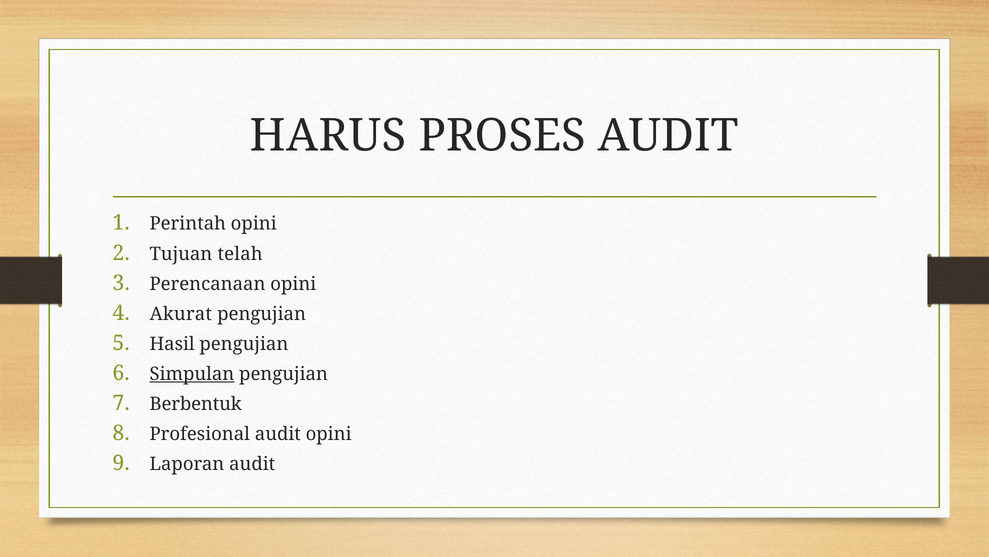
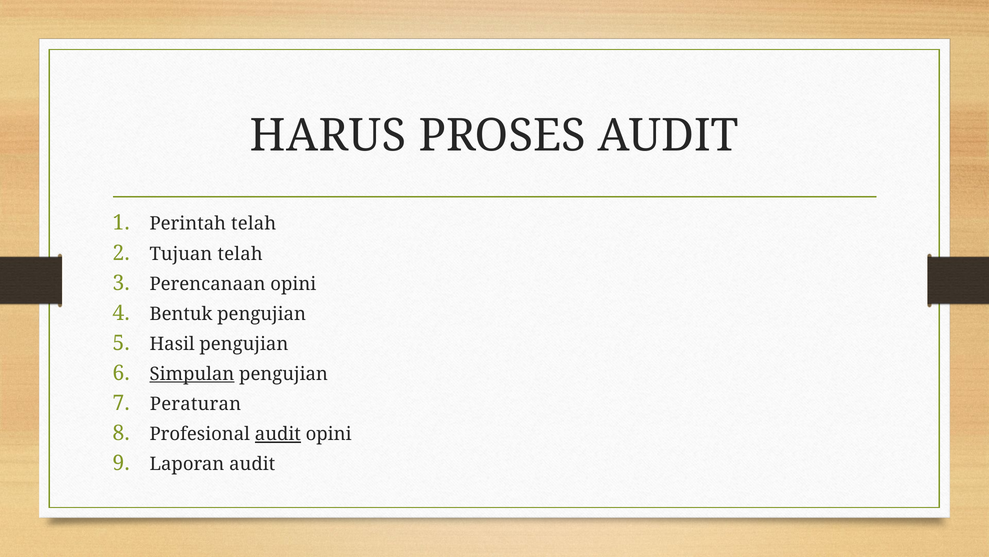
Perintah opini: opini -> telah (254, 224)
Akurat: Akurat -> Bentuk (181, 314)
Berbentuk: Berbentuk -> Peraturan (195, 404)
audit underline: none -> present (278, 434)
